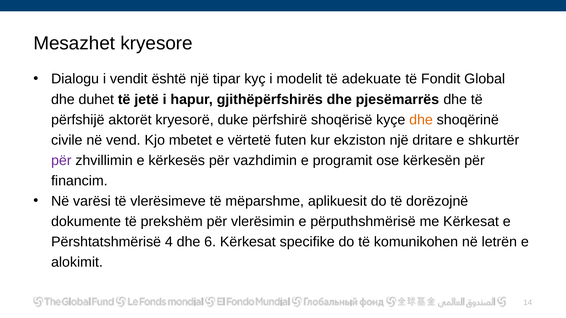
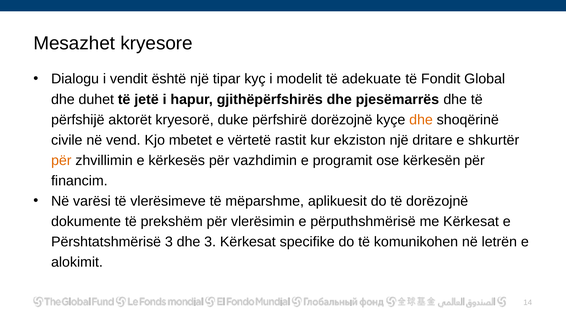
përfshirë shoqërisë: shoqërisë -> dorëzojnë (342, 120)
futen: futen -> rastit (291, 140)
për colour: purple -> orange (61, 161)
Përshtatshmërisë 4: 4 -> 3 (169, 242)
dhe 6: 6 -> 3 (210, 242)
